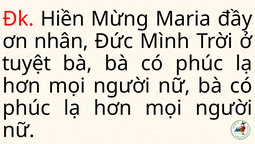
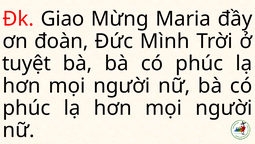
Hiền: Hiền -> Giao (63, 19)
nhân: nhân -> đoàn (61, 41)
